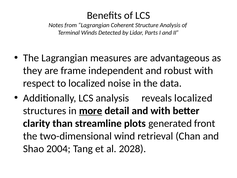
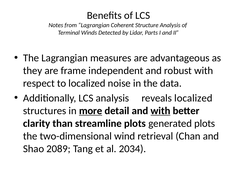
with underline: none -> present (161, 111)
generated front: front -> plots (205, 123)
2004: 2004 -> 2089 (59, 149)
2028: 2028 -> 2034 (132, 149)
